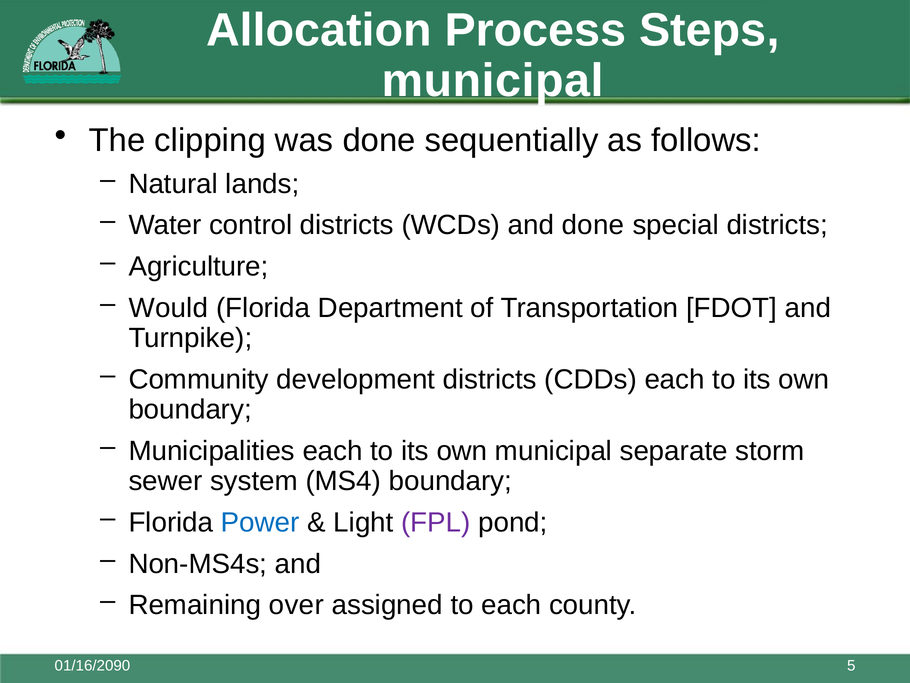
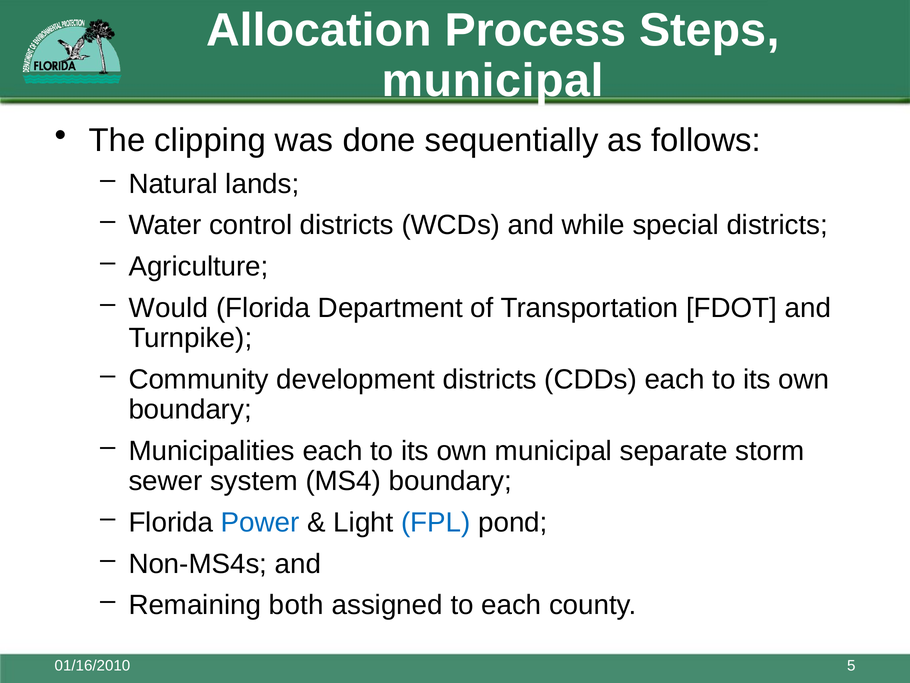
and done: done -> while (593, 225)
FPL colour: purple -> blue (436, 522)
over: over -> both (296, 605)
01/16/2090: 01/16/2090 -> 01/16/2010 (92, 665)
